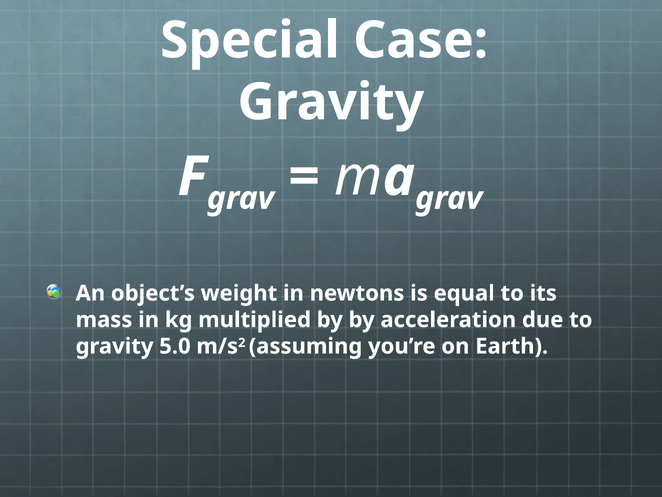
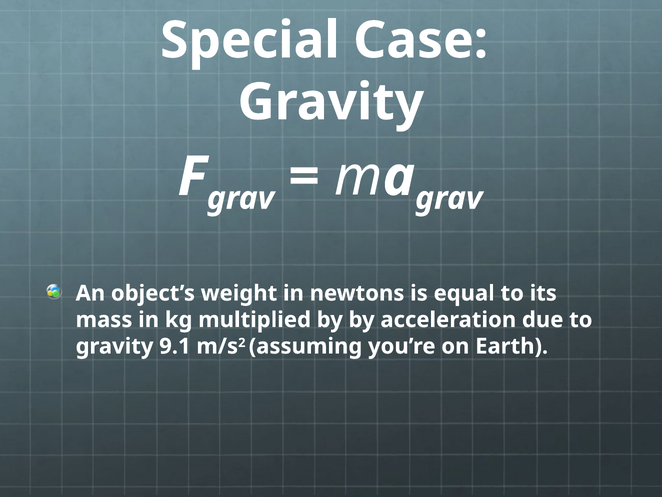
5.0: 5.0 -> 9.1 (175, 346)
